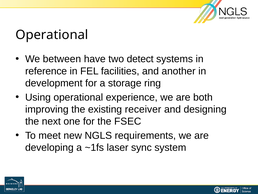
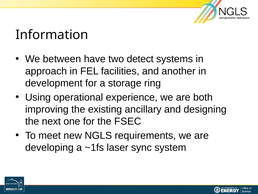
Operational: Operational -> Information (52, 35)
reference: reference -> approach (46, 71)
receiver: receiver -> ancillary (143, 109)
